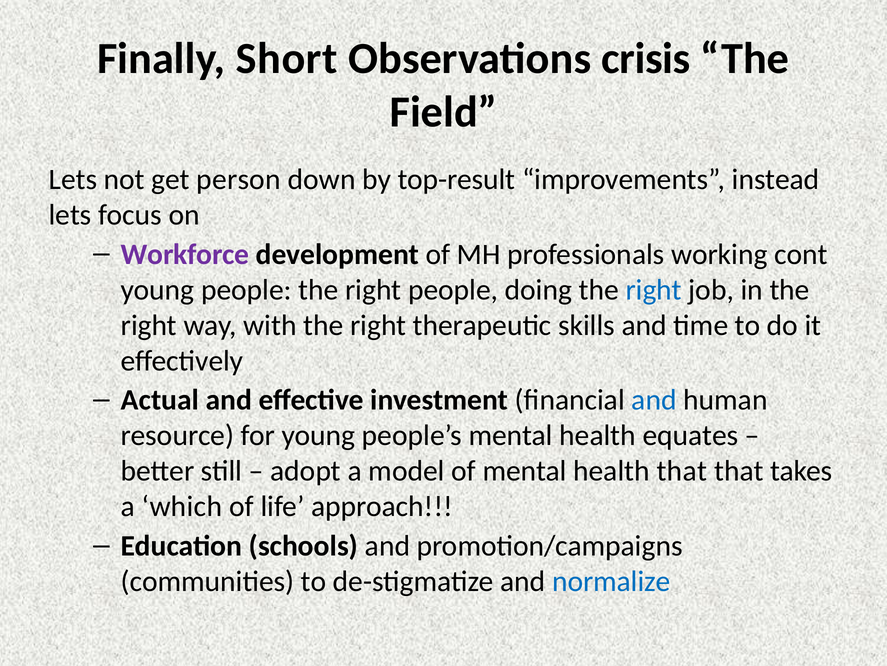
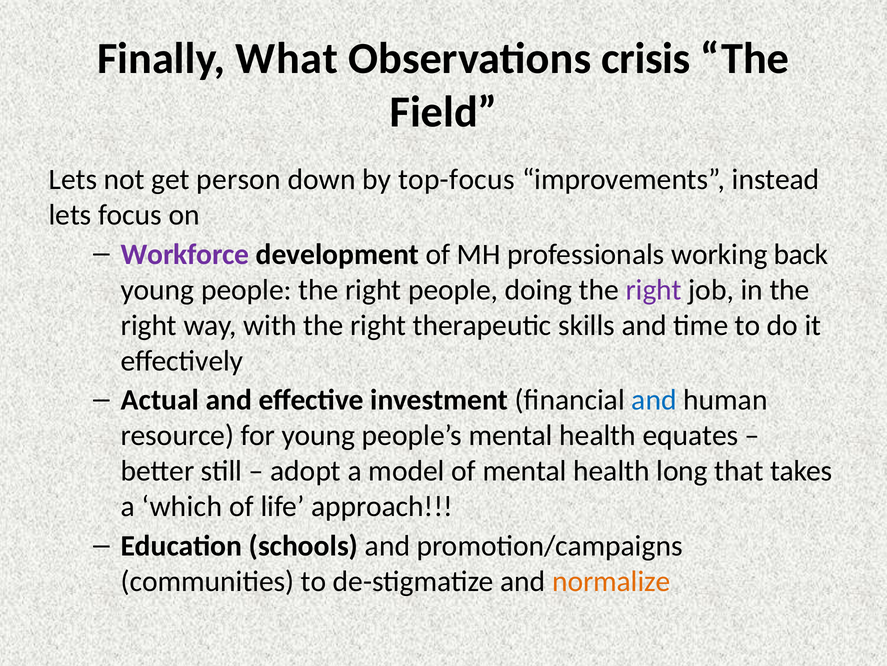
Short: Short -> What (287, 59)
top-result: top-result -> top-focus (456, 179)
cont: cont -> back (801, 254)
right colour: blue -> purple (654, 290)
health that: that -> long (682, 471)
normalize colour: blue -> orange (611, 581)
